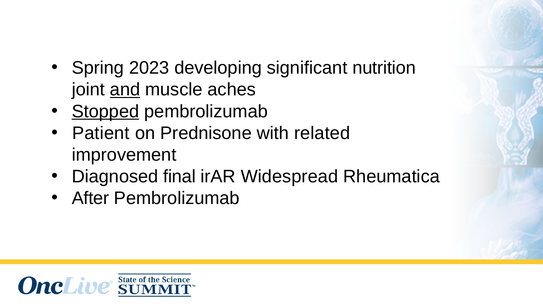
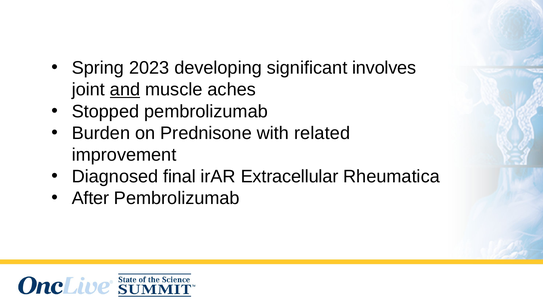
nutrition: nutrition -> involves (384, 68)
Stopped underline: present -> none (105, 111)
Patient: Patient -> Burden (101, 133)
Widespread: Widespread -> Extracellular (290, 176)
